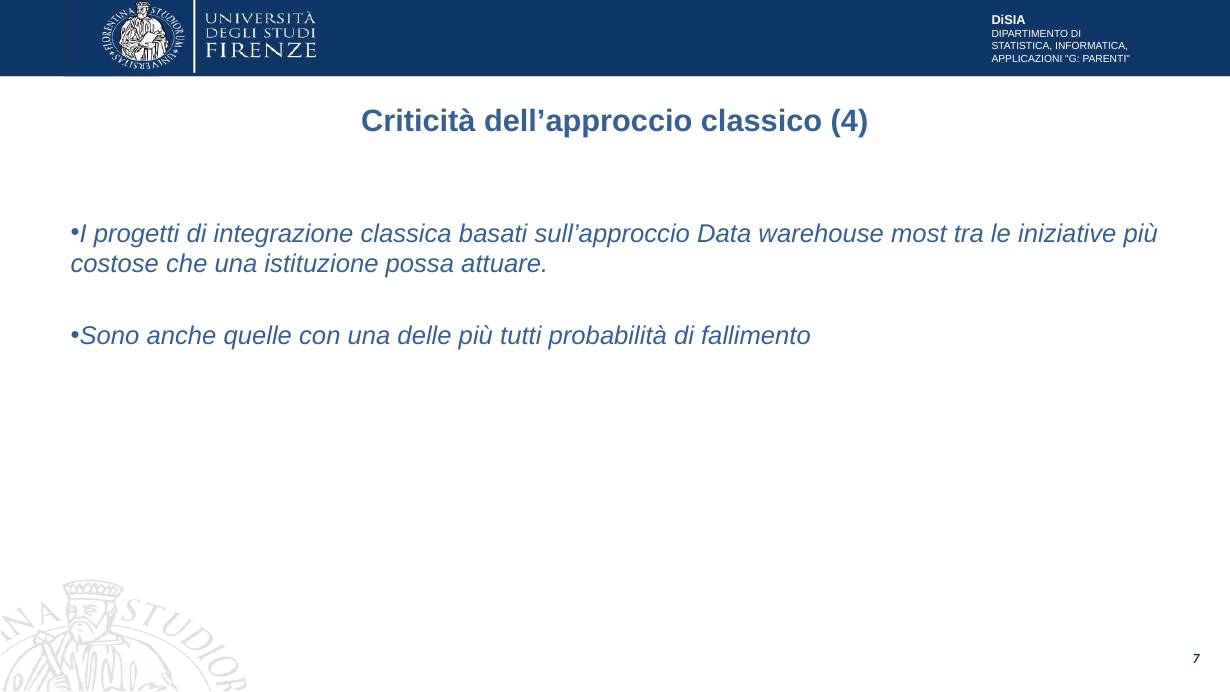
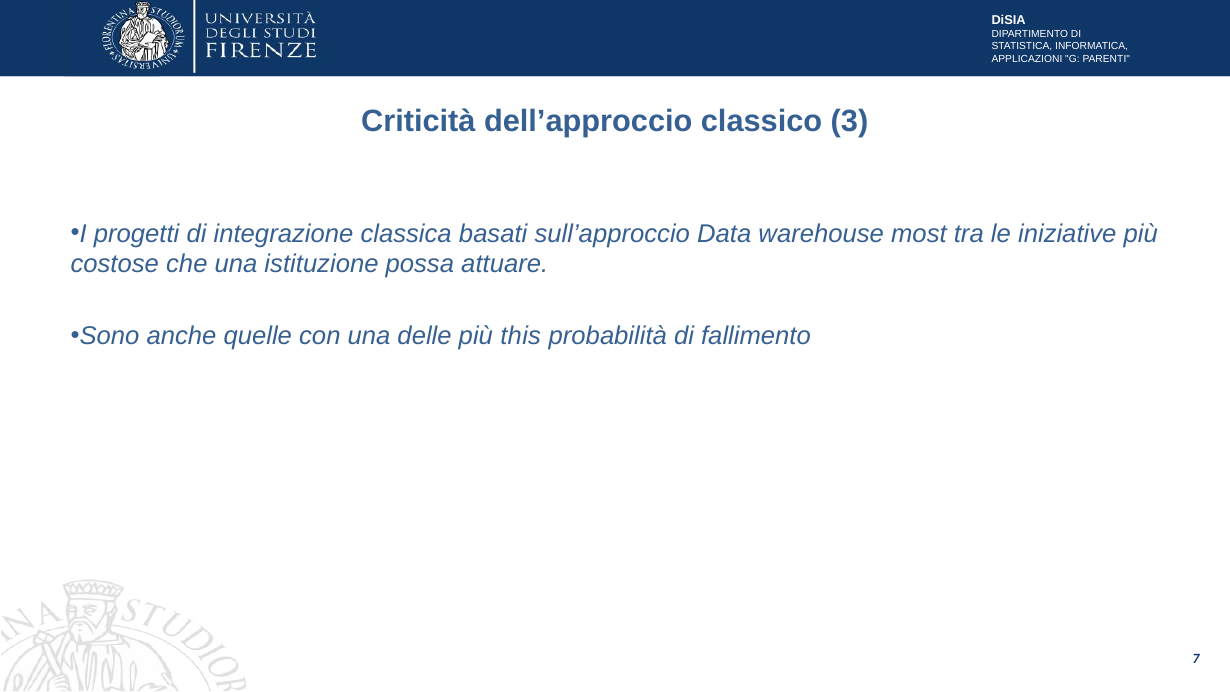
4: 4 -> 3 (849, 121)
tutti: tutti -> this (521, 336)
